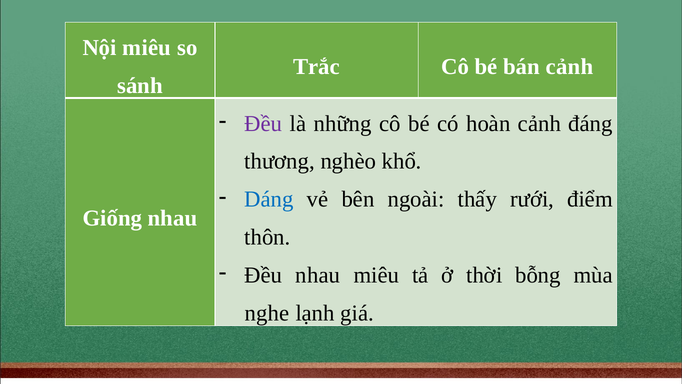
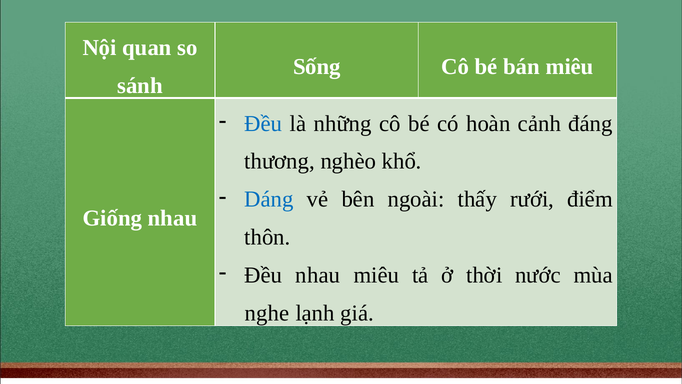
Nội miêu: miêu -> quan (147, 48)
Trắc: Trắc -> Sống (317, 67)
bán cảnh: cảnh -> miêu (570, 67)
Đều colour: purple -> blue (263, 123)
bỗng: bỗng -> nước (538, 275)
